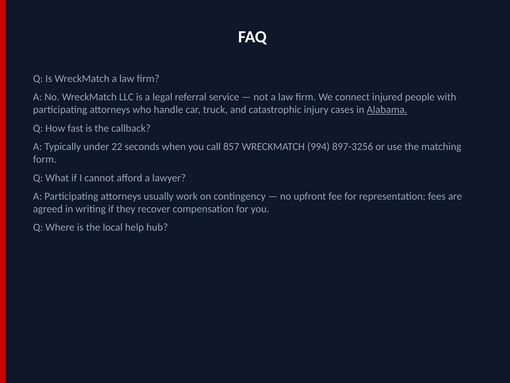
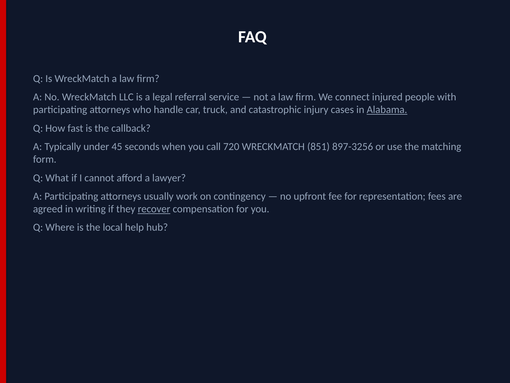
22: 22 -> 45 (117, 146)
857: 857 -> 720 (231, 146)
994: 994 -> 851 (319, 146)
recover underline: none -> present (154, 209)
